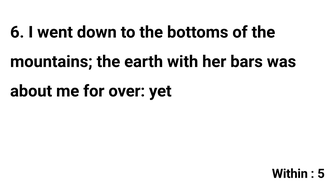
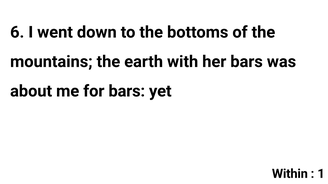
for over: over -> bars (127, 91)
5: 5 -> 1 (321, 174)
